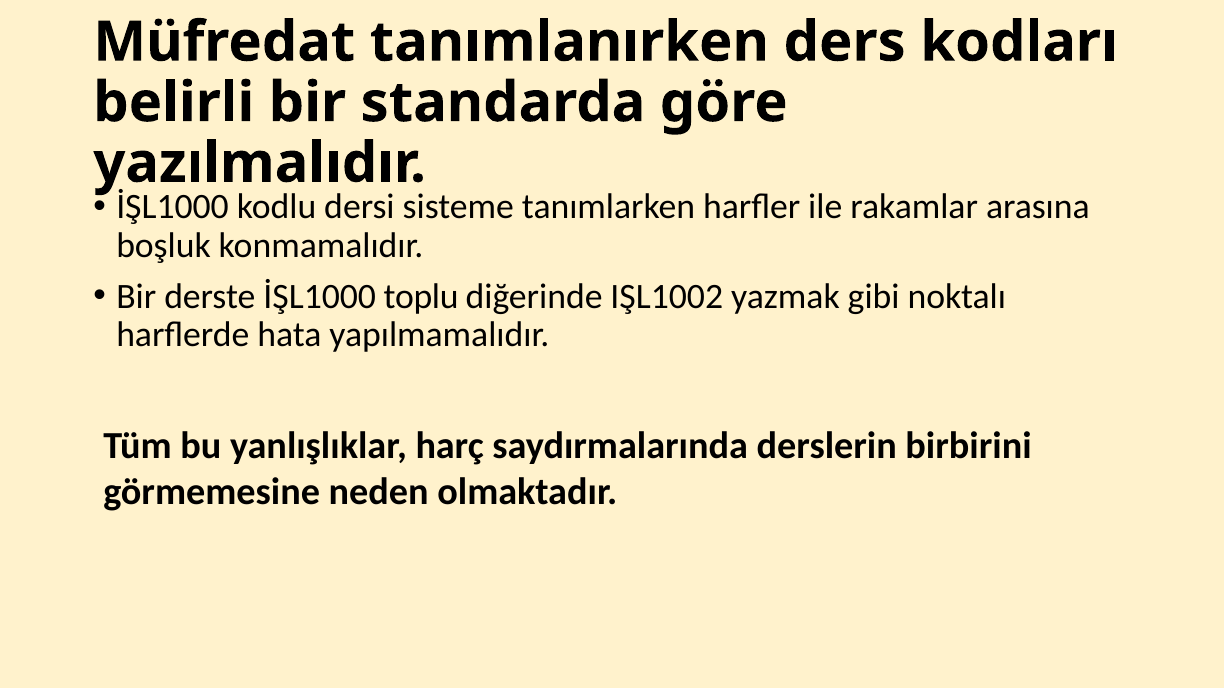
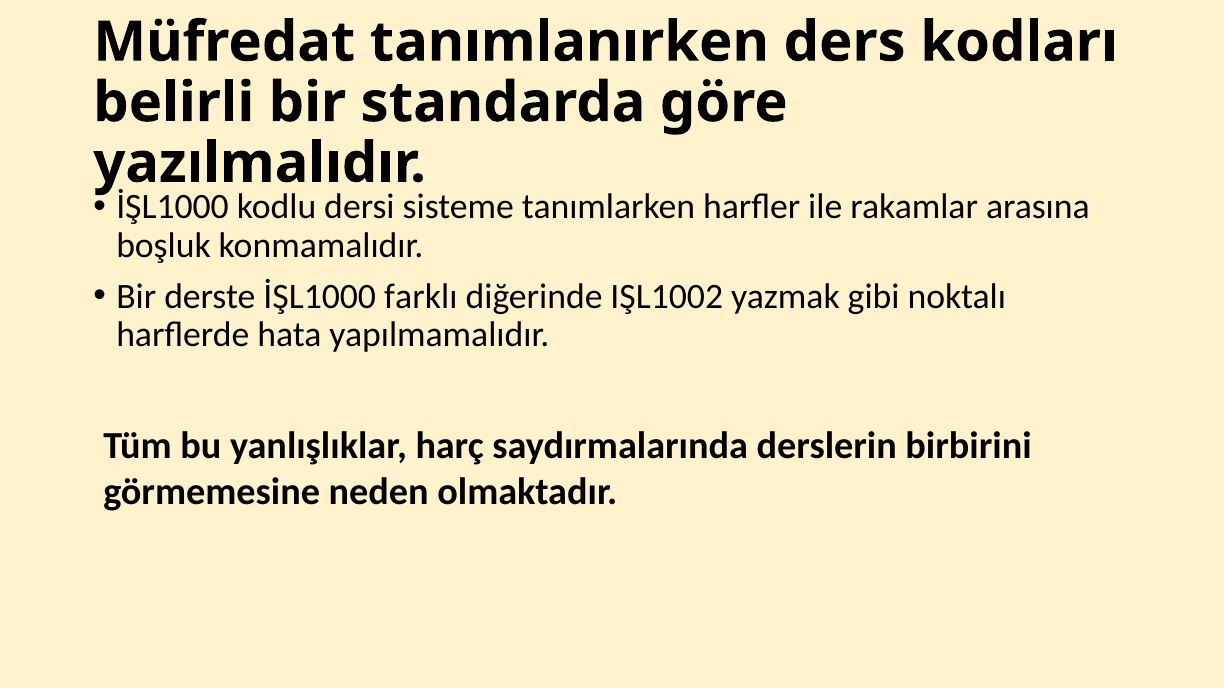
toplu: toplu -> farklı (421, 297)
